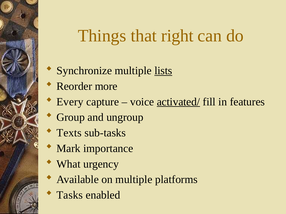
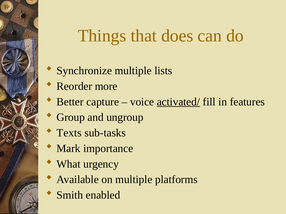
right: right -> does (177, 36)
lists underline: present -> none (163, 71)
Every: Every -> Better (70, 102)
Tasks: Tasks -> Smith (70, 196)
